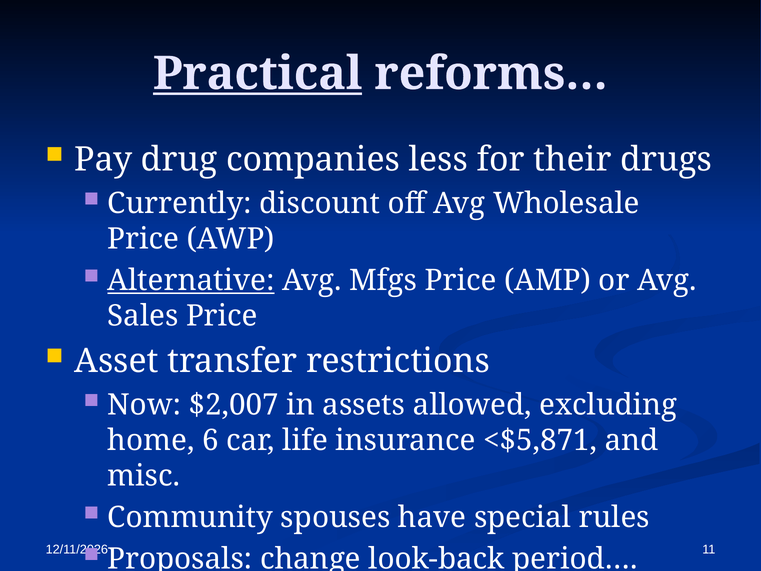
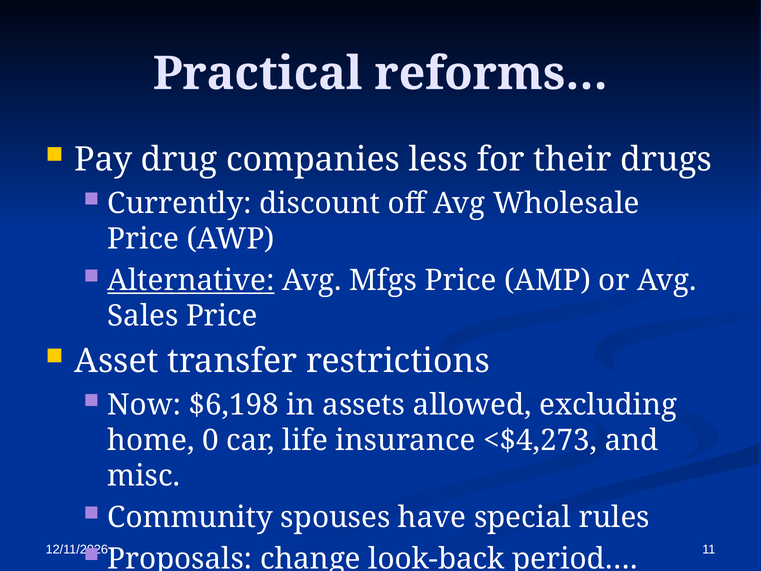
Practical underline: present -> none (258, 74)
$2,007: $2,007 -> $6,198 (234, 405)
6: 6 -> 0 (210, 440)
<$5,871: <$5,871 -> <$4,273 (540, 440)
